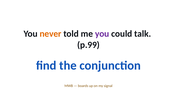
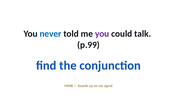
never colour: orange -> blue (51, 34)
